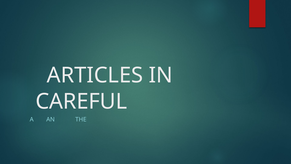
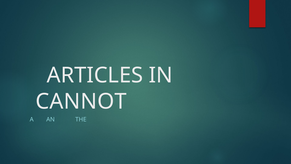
CAREFUL: CAREFUL -> CANNOT (81, 101)
